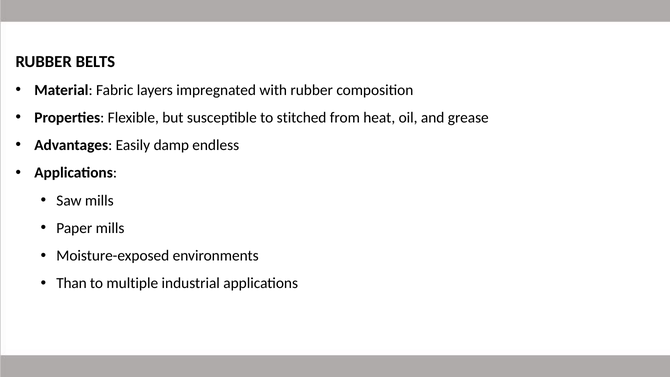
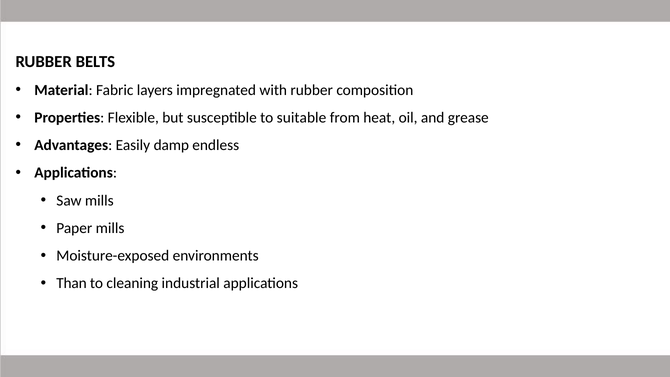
stitched: stitched -> suitable (302, 118)
multiple: multiple -> cleaning (132, 283)
